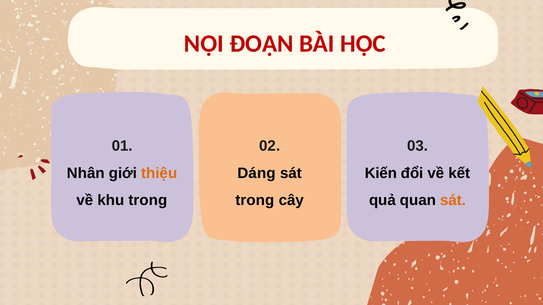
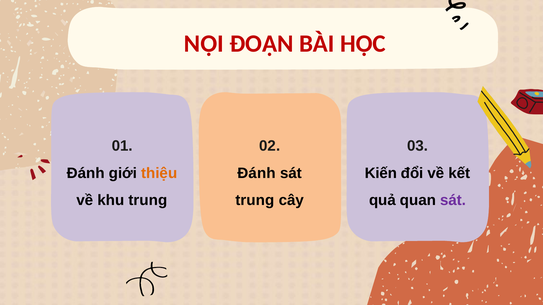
Nhân: Nhân -> Đánh (86, 173)
Dáng: Dáng -> Đánh (257, 173)
khu trong: trong -> trung (148, 200)
trong: trong -> trung (255, 200)
sát colour: orange -> purple (453, 200)
